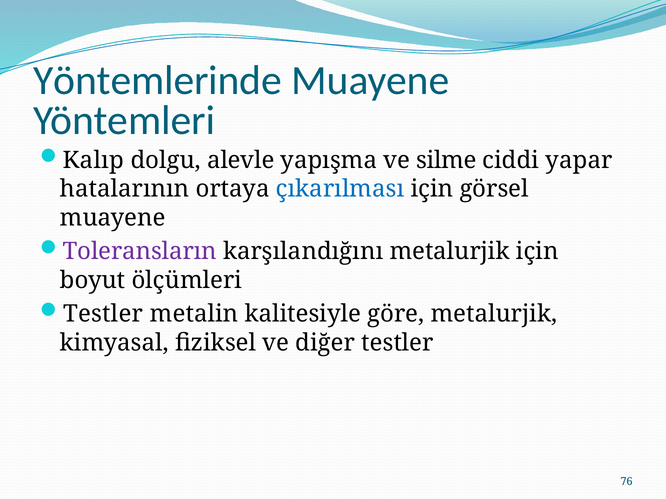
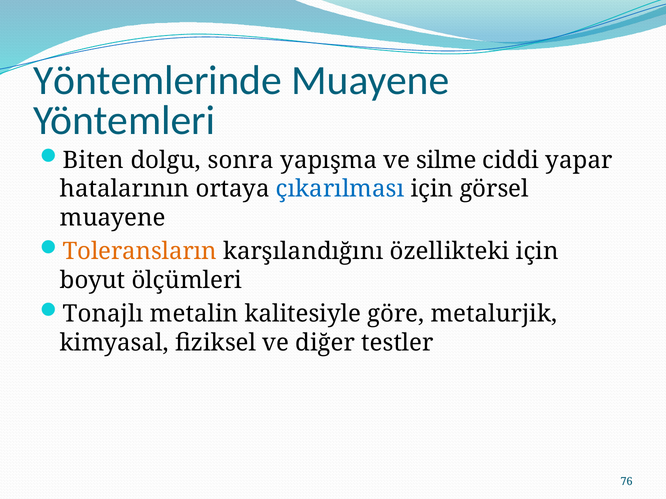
Kalıp: Kalıp -> Biten (93, 160)
alevle: alevle -> sonra (241, 160)
Toleransların colour: purple -> orange (140, 252)
karşılandığını metalurjik: metalurjik -> özellikteki (450, 252)
Testler: Testler -> Tonajlı (103, 314)
